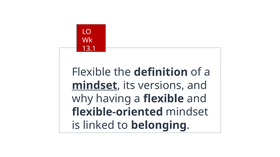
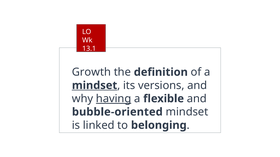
Flexible: Flexible -> Growth (91, 72)
having underline: none -> present (114, 99)
flexible-oriented: flexible-oriented -> bubble-oriented (117, 112)
